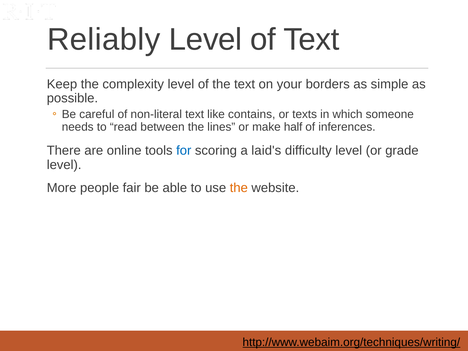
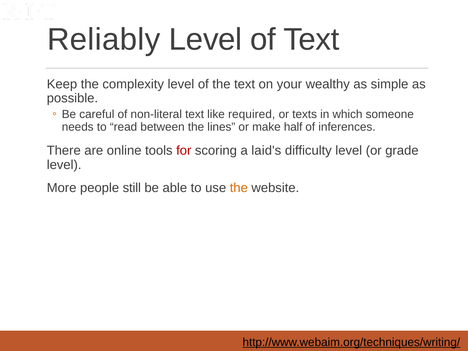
borders: borders -> wealthy (328, 84)
contains: contains -> required (252, 114)
for colour: blue -> red (184, 151)
fair: fair -> still (132, 188)
